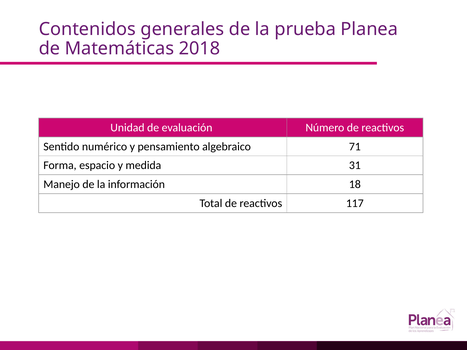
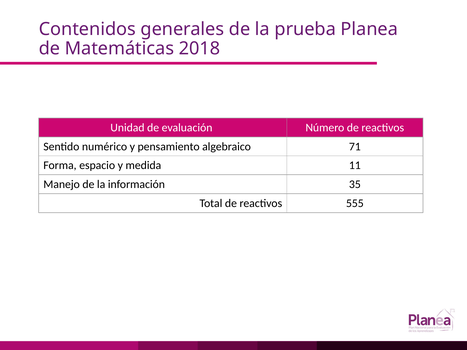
31: 31 -> 11 (355, 166)
18: 18 -> 35 (355, 184)
117: 117 -> 555 (355, 203)
